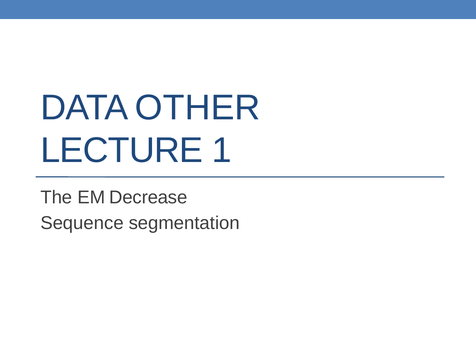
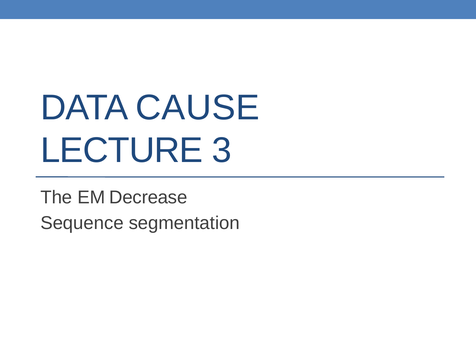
OTHER: OTHER -> CAUSE (198, 108)
1: 1 -> 3 (222, 150)
